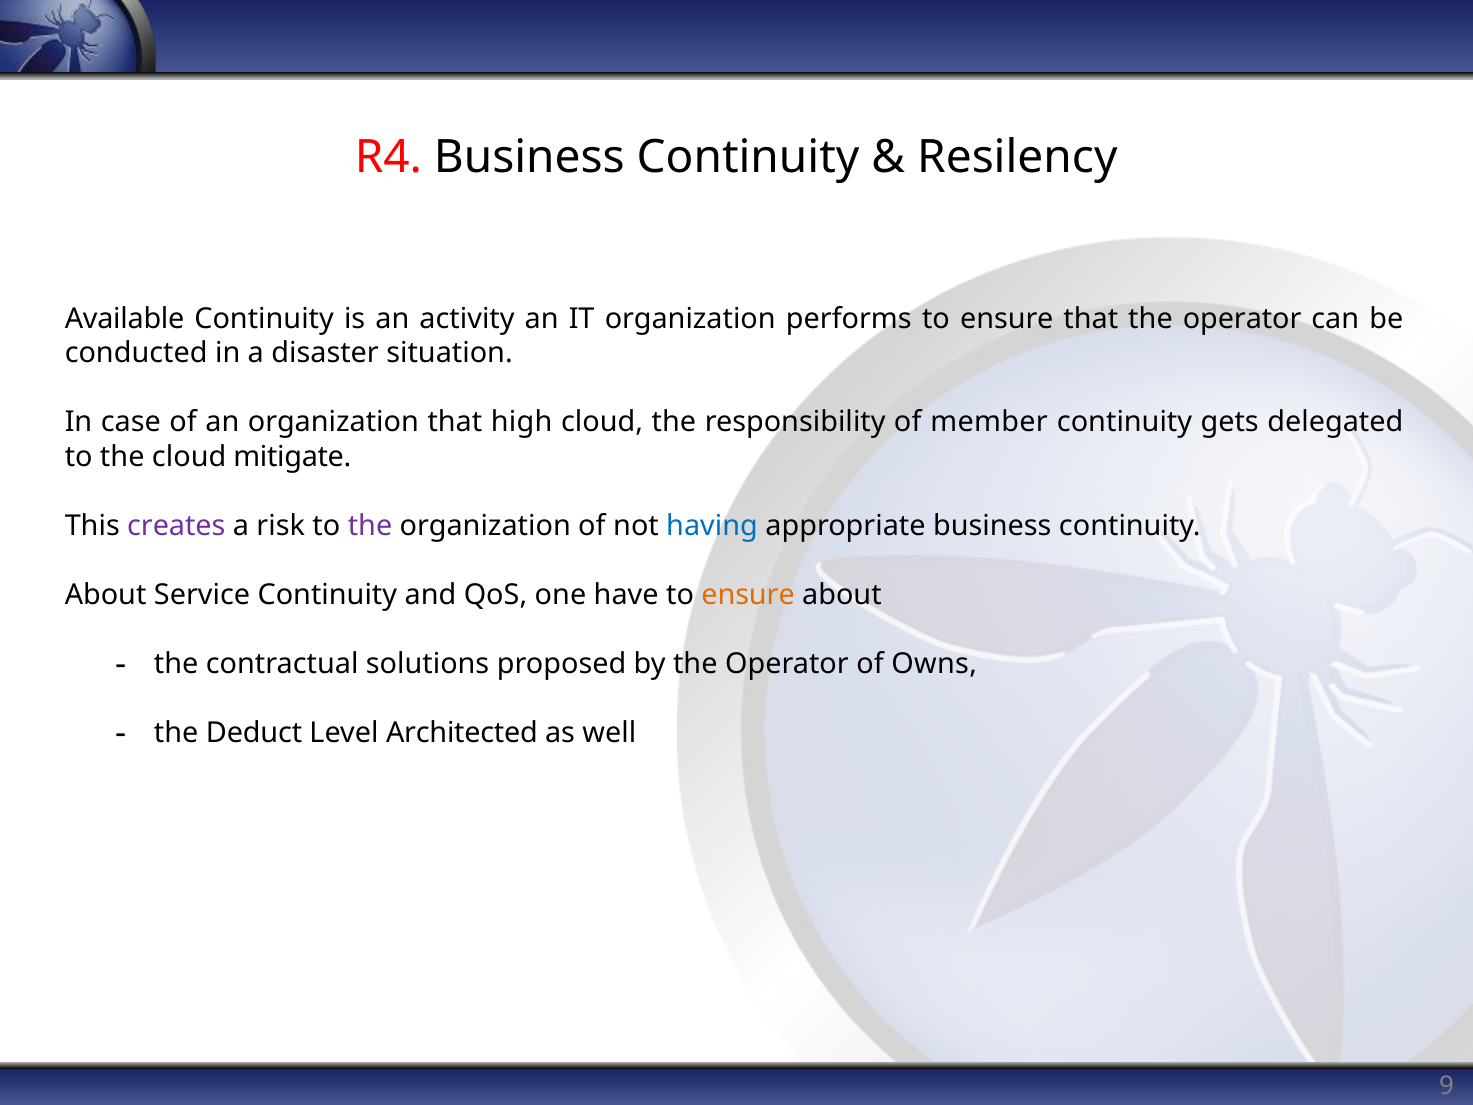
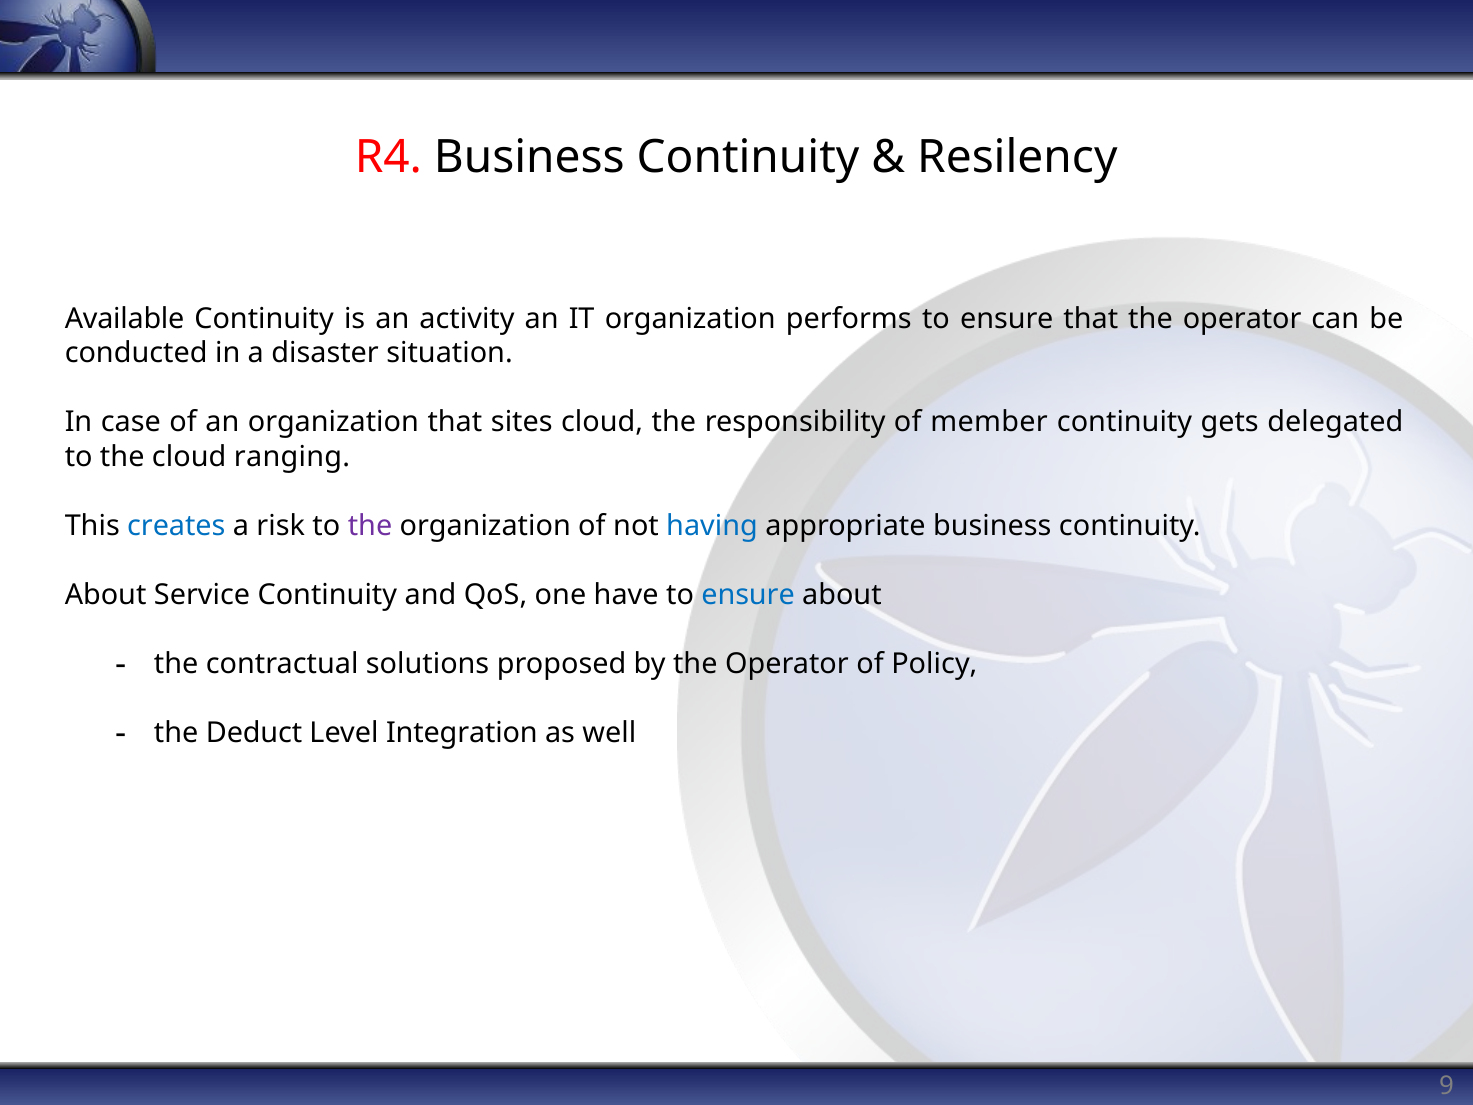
high: high -> sites (522, 422)
mitigate: mitigate -> ranging (292, 457)
creates colour: purple -> blue (176, 526)
ensure colour: orange -> blue (748, 595)
Owns: Owns -> Policy (934, 664)
Architected: Architected -> Integration (462, 733)
